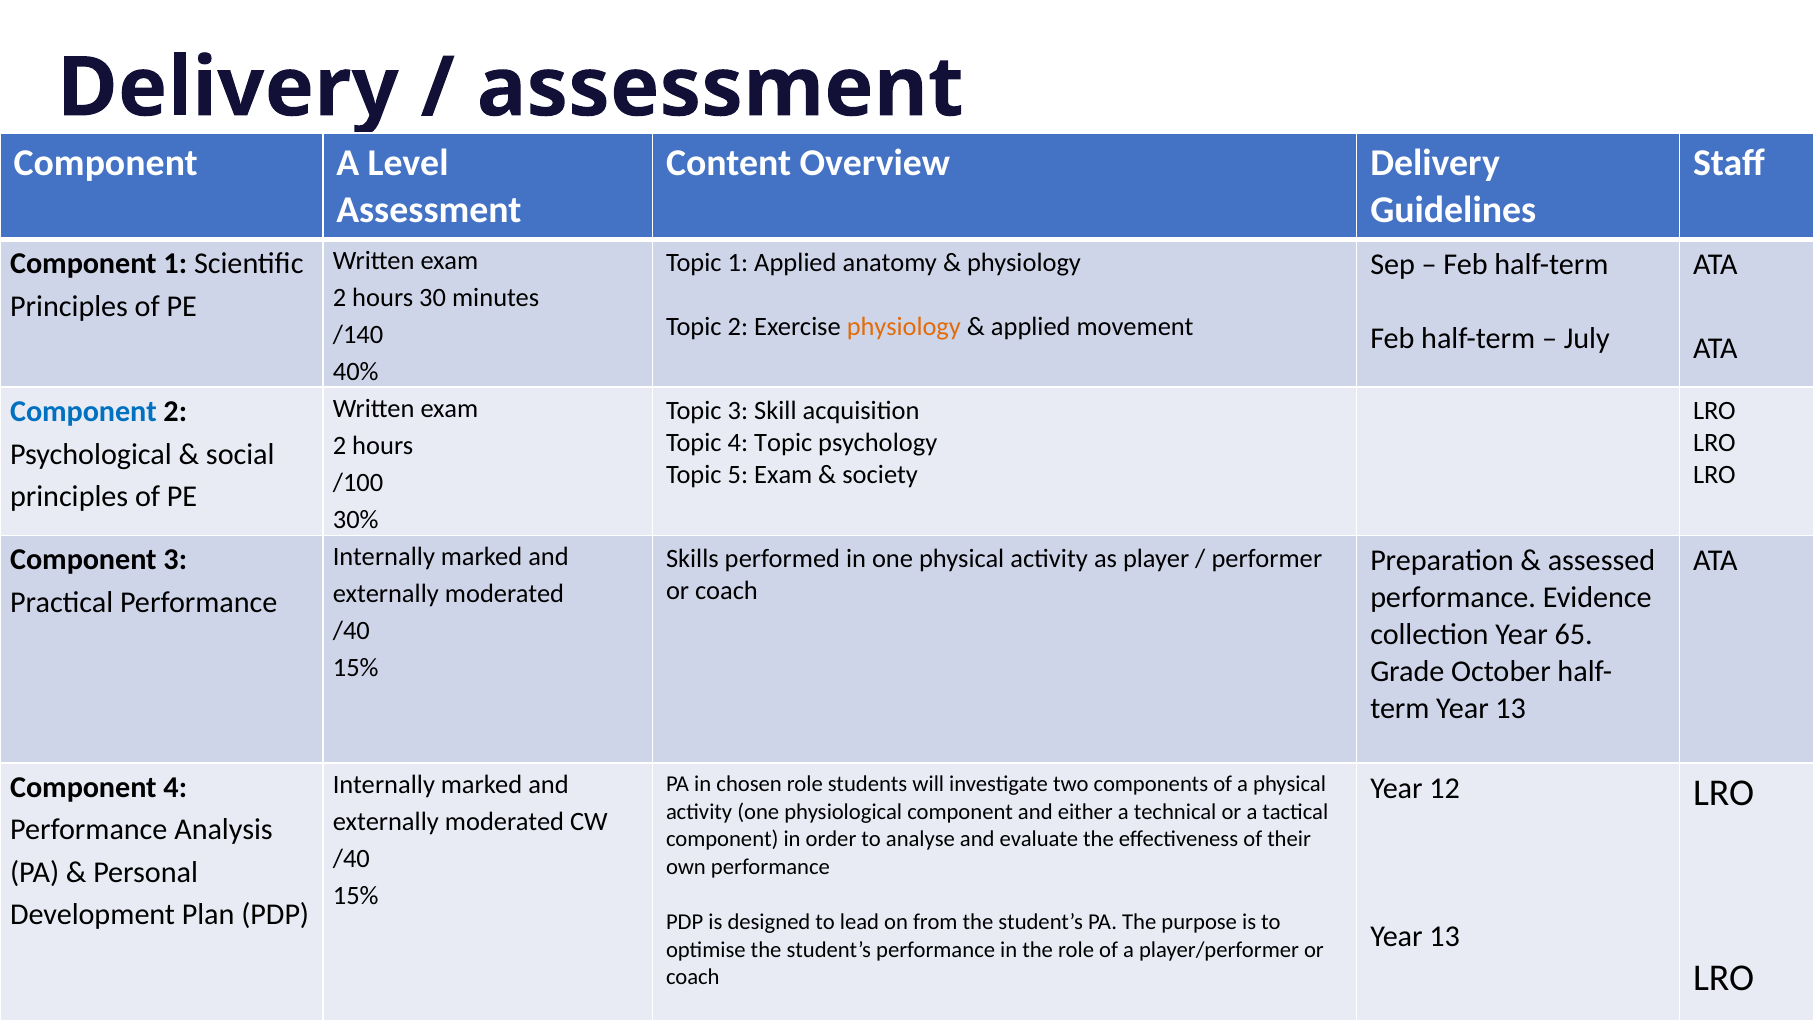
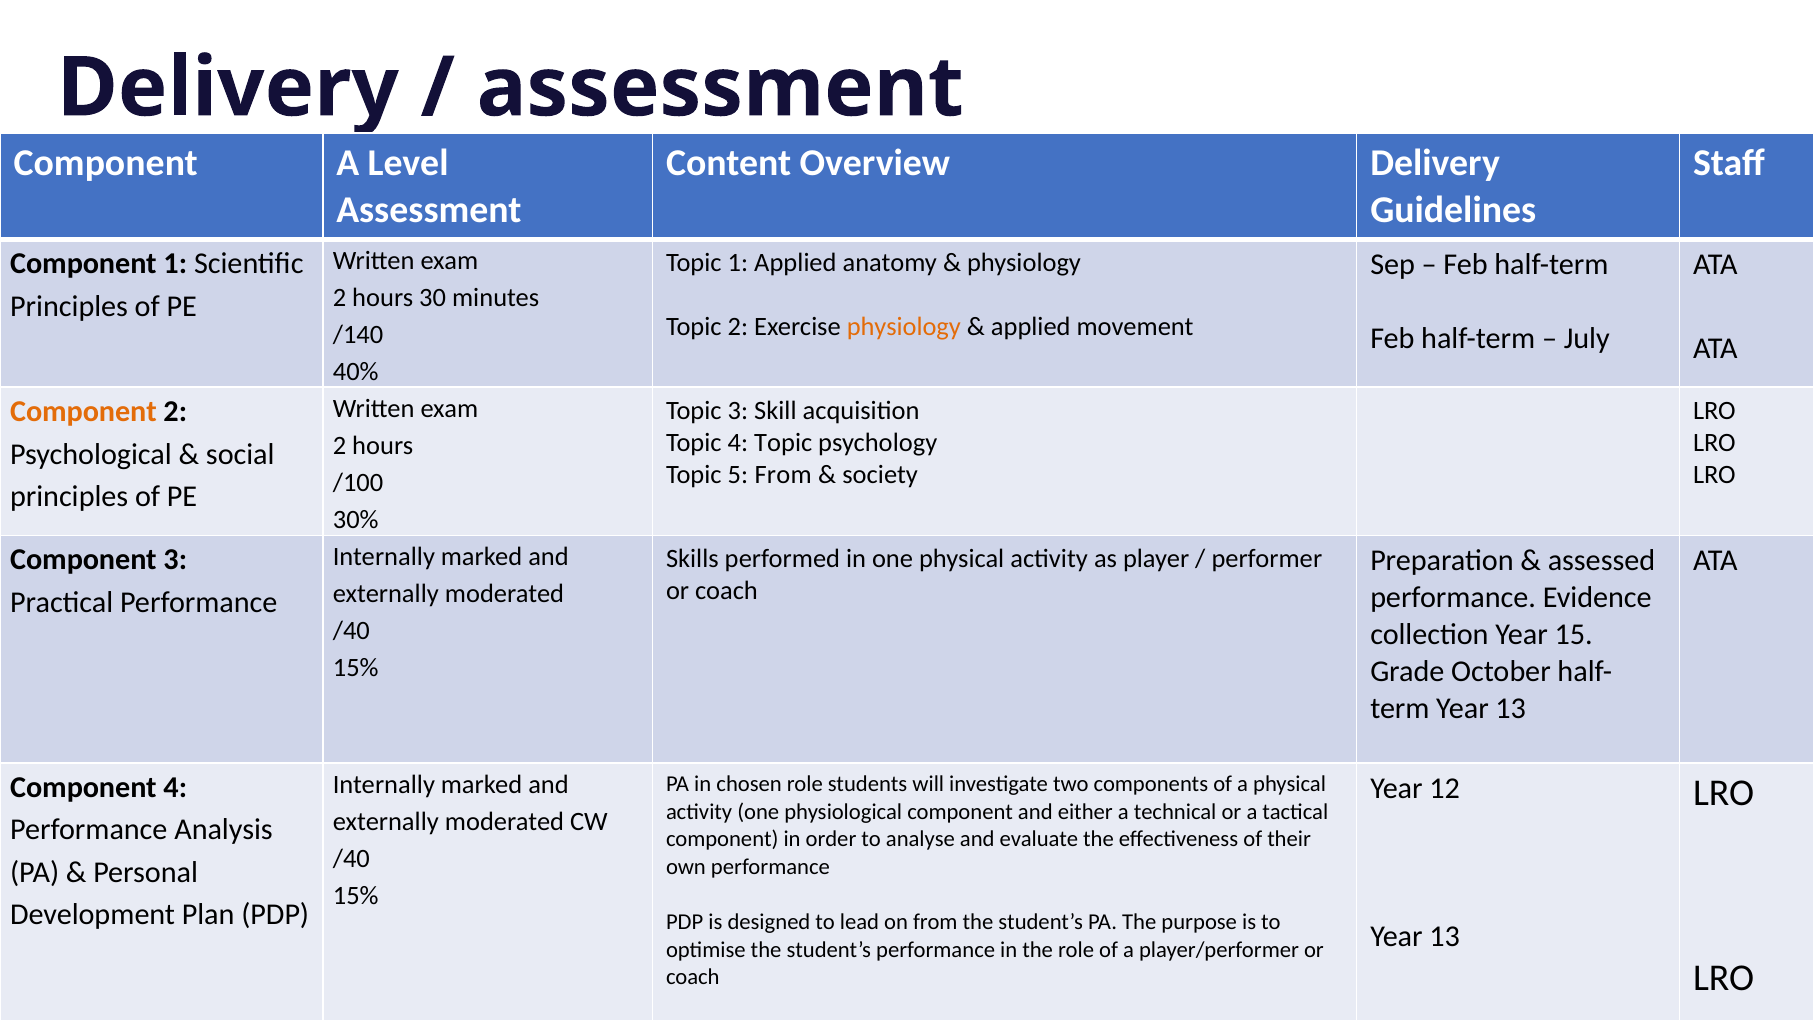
Component colour: blue -> orange (83, 412)
5 Exam: Exam -> From (783, 475)
65: 65 -> 15 (1574, 635)
